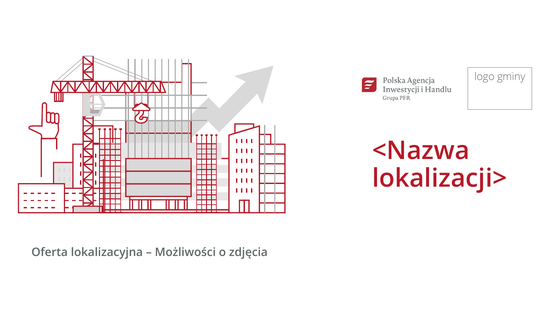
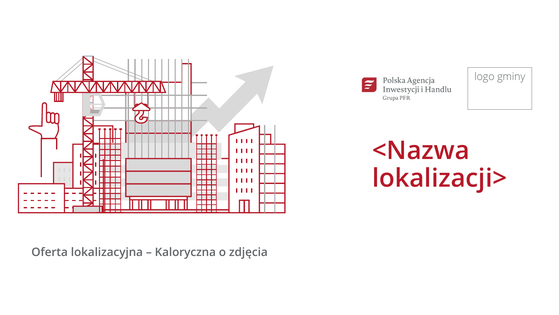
Możliwości: Możliwości -> Kaloryczna (185, 252)
